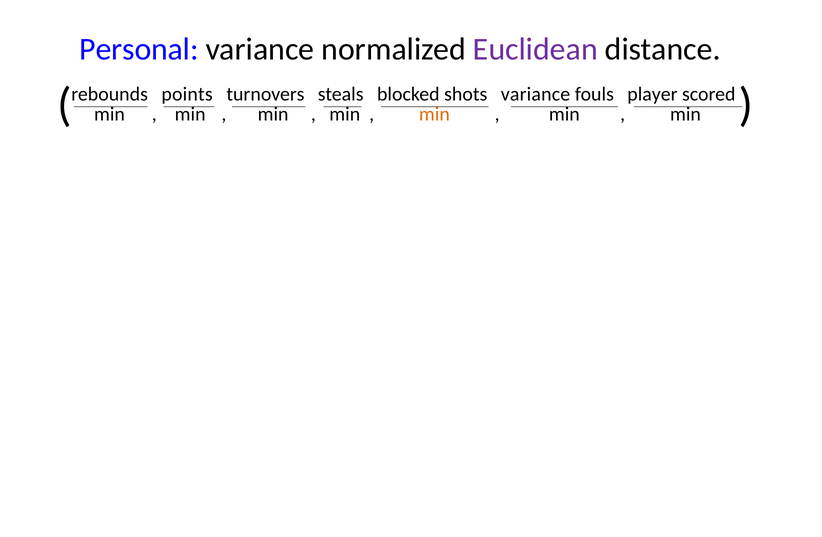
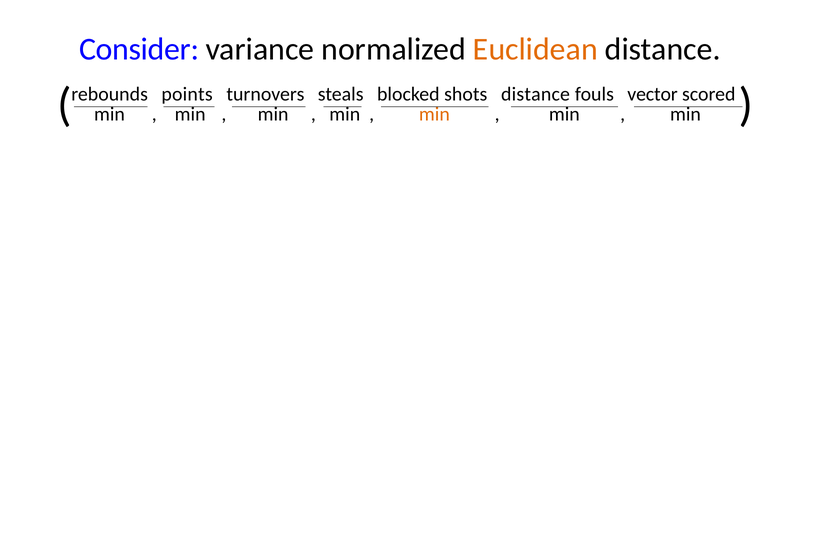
Personal: Personal -> Consider (139, 49)
Euclidean colour: purple -> orange (535, 49)
shots variance: variance -> distance (536, 94)
player: player -> vector (653, 94)
